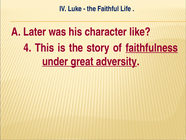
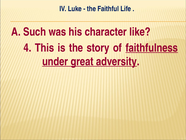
Later: Later -> Such (35, 32)
